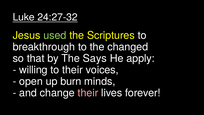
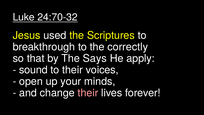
24:27-32: 24:27-32 -> 24:70-32 (57, 17)
used colour: light green -> white (55, 35)
changed: changed -> correctly (128, 47)
willing: willing -> sound (33, 70)
burn: burn -> your (71, 81)
